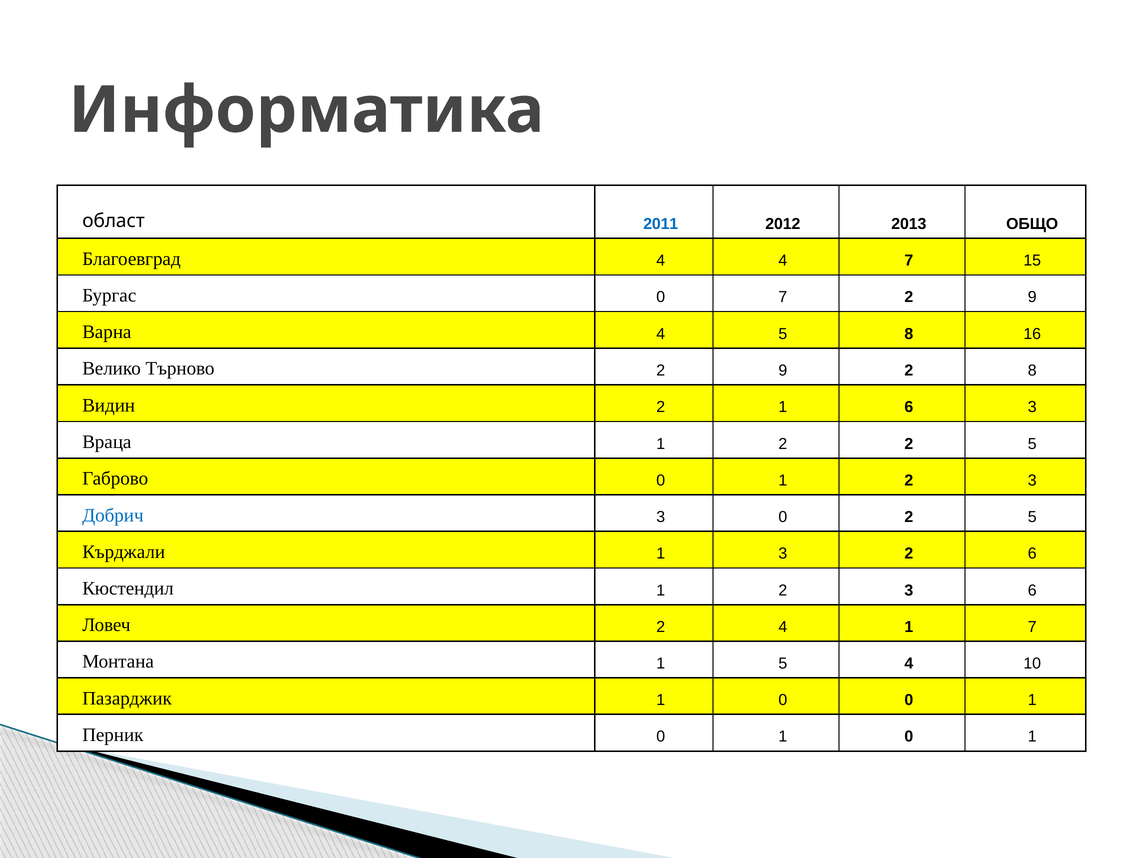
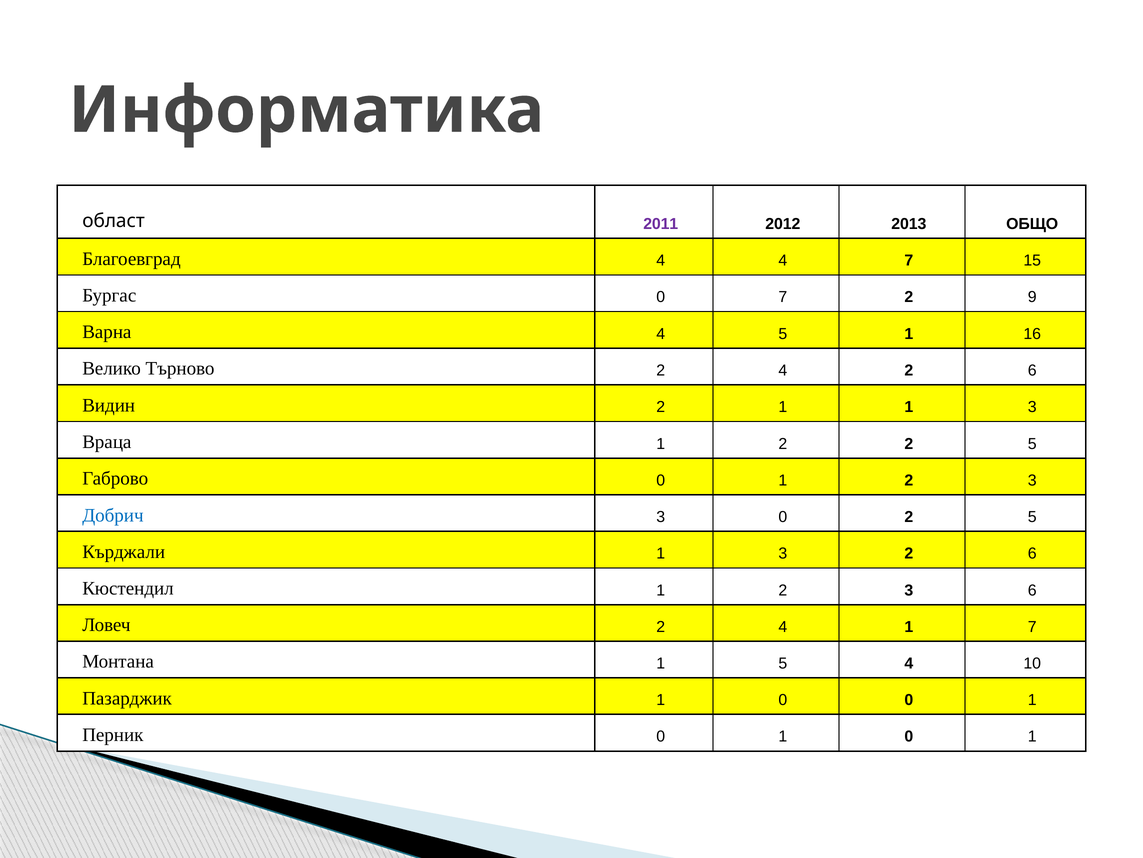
2011 colour: blue -> purple (661, 224)
5 8: 8 -> 1 (909, 334)
Търново 2 9: 9 -> 4 (783, 370)
8: 8 -> 6 (1032, 370)
1 6: 6 -> 1 (909, 407)
